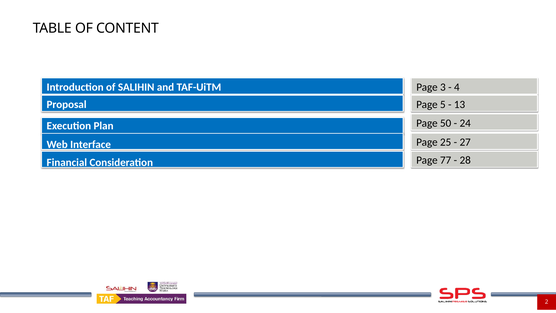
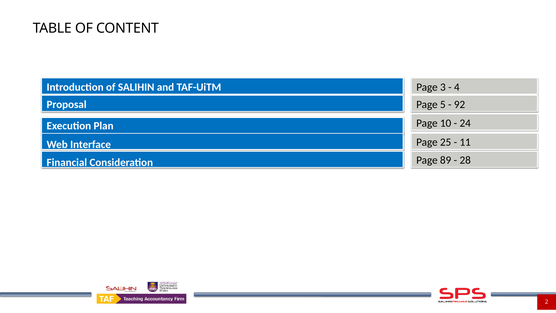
13: 13 -> 92 (460, 104)
50: 50 -> 10 (446, 123)
27: 27 -> 11 (465, 142)
77: 77 -> 89 (446, 160)
